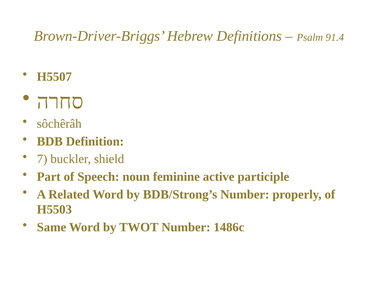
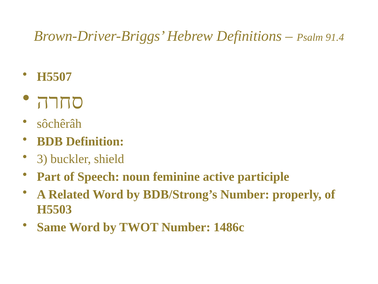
7: 7 -> 3 (42, 159)
